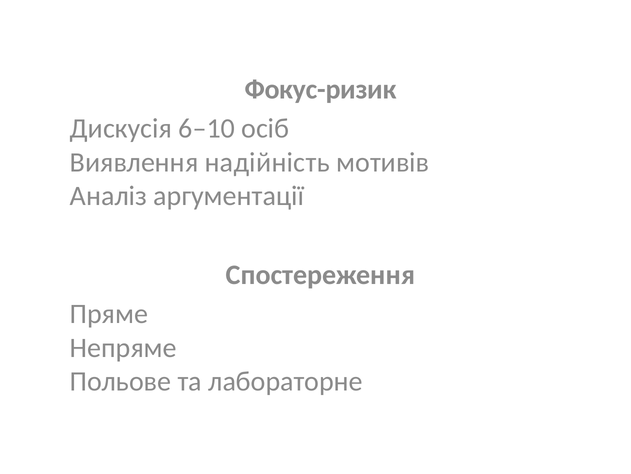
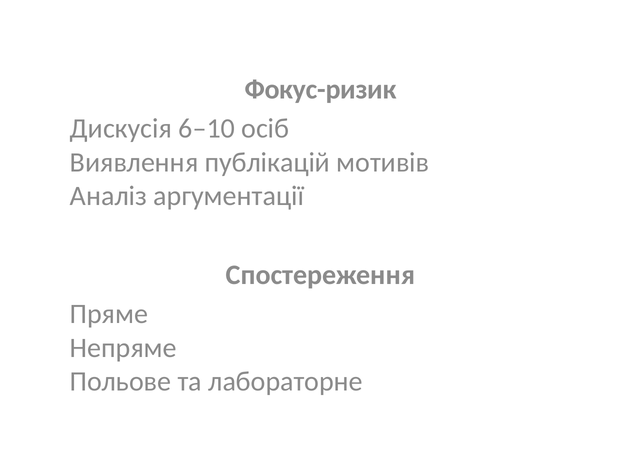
надійність: надійність -> публікацій (267, 162)
